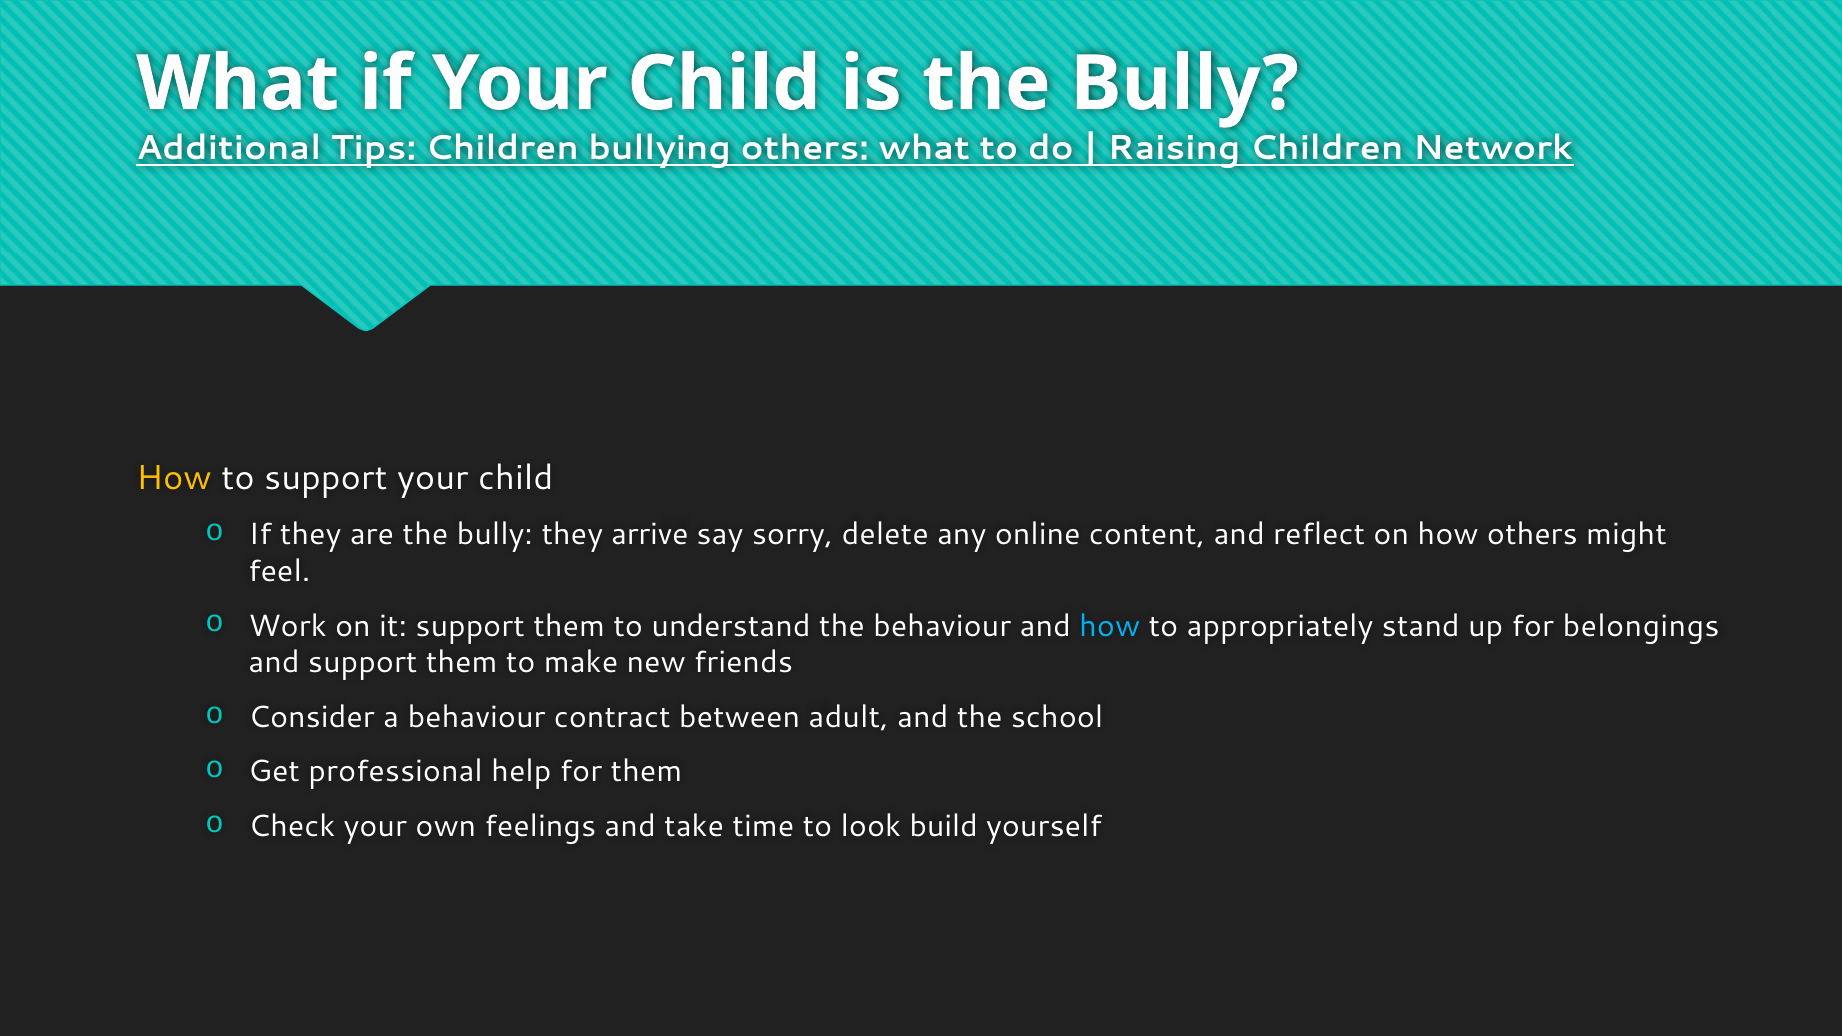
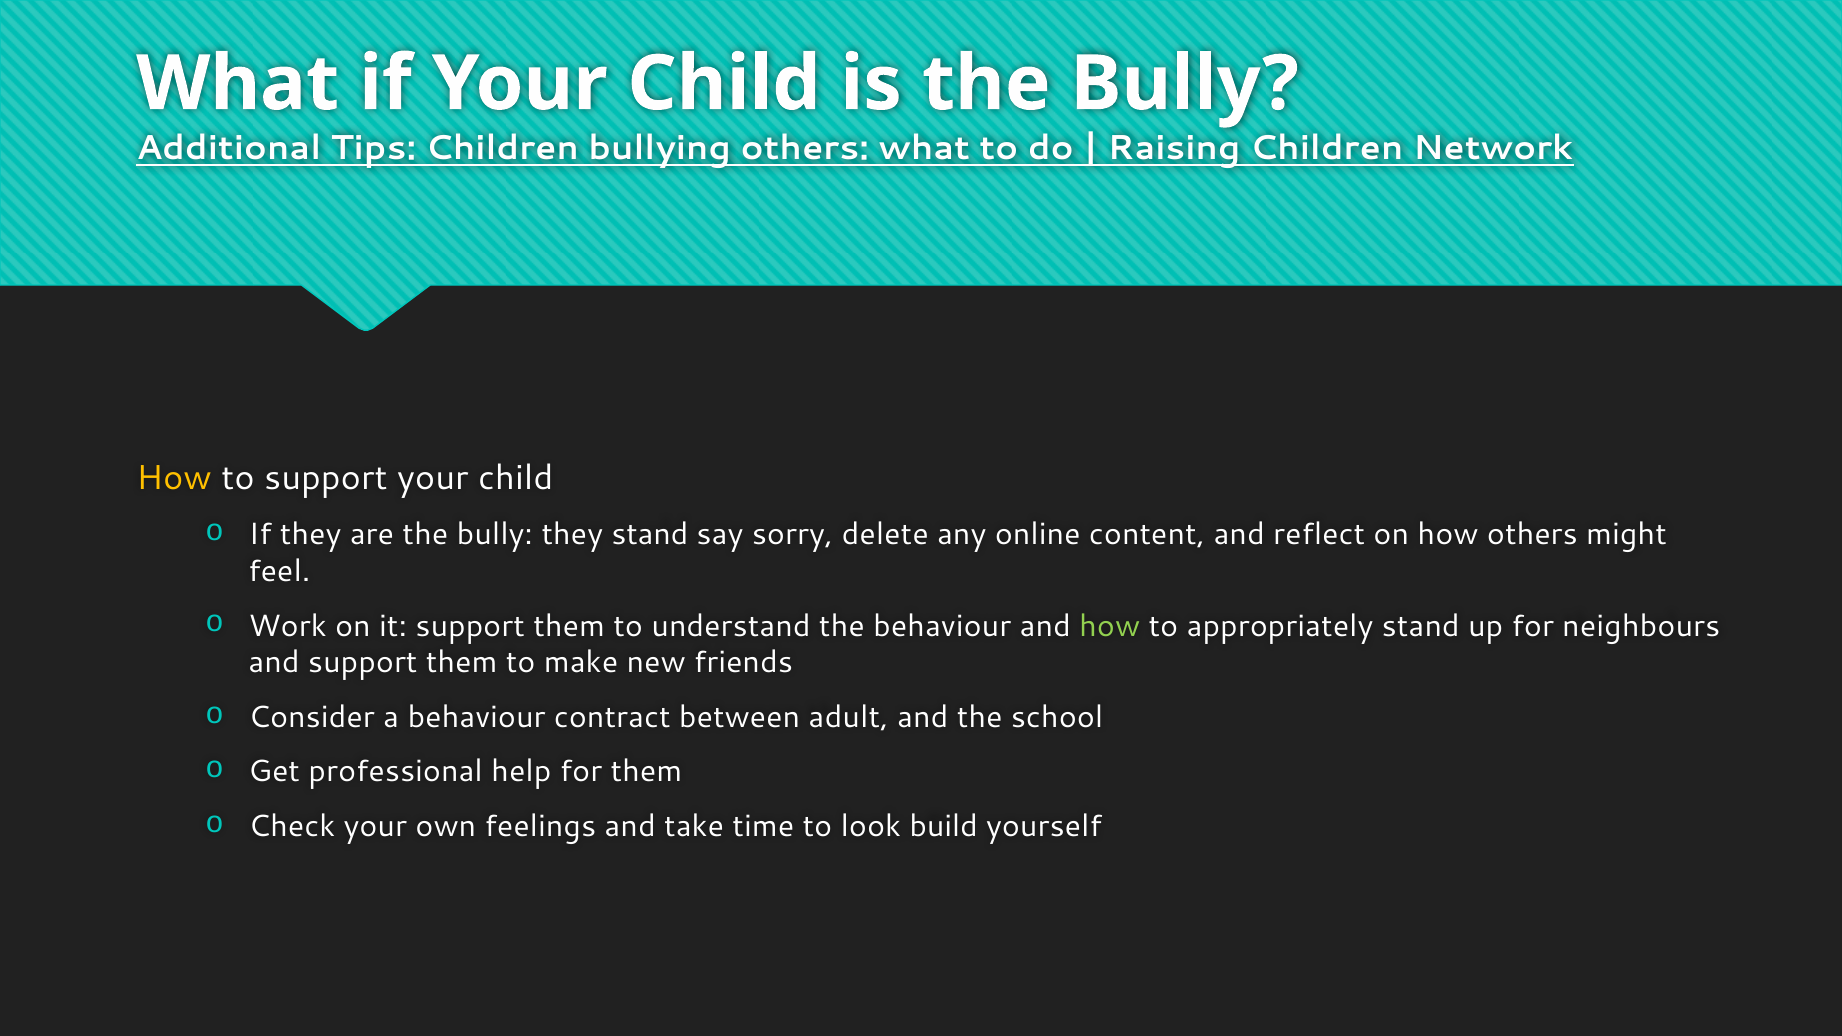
they arrive: arrive -> stand (650, 535)
how colour: light blue -> light green (1110, 626)
belongings: belongings -> neighbours (1641, 626)
